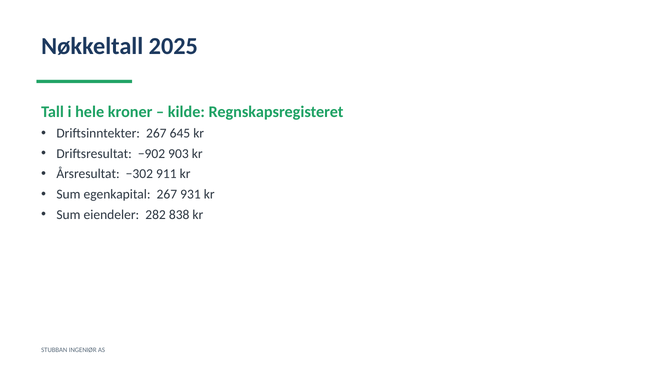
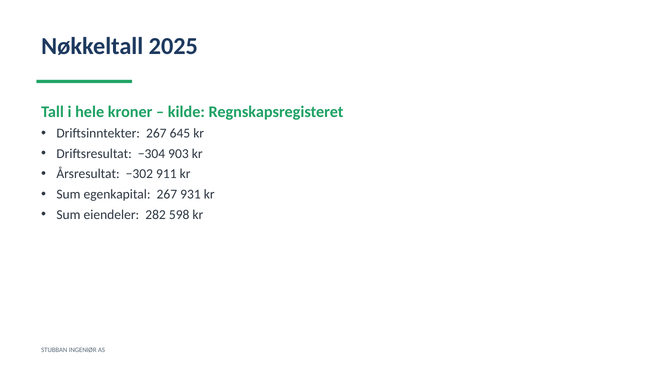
−902: −902 -> −304 (152, 154)
838: 838 -> 598 (179, 214)
